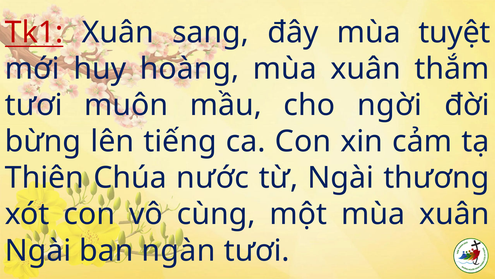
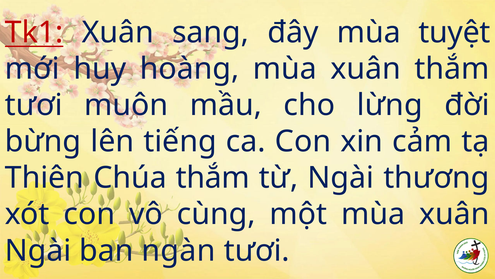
ngời: ngời -> lừng (390, 105)
Chúa nước: nước -> thắm (213, 178)
